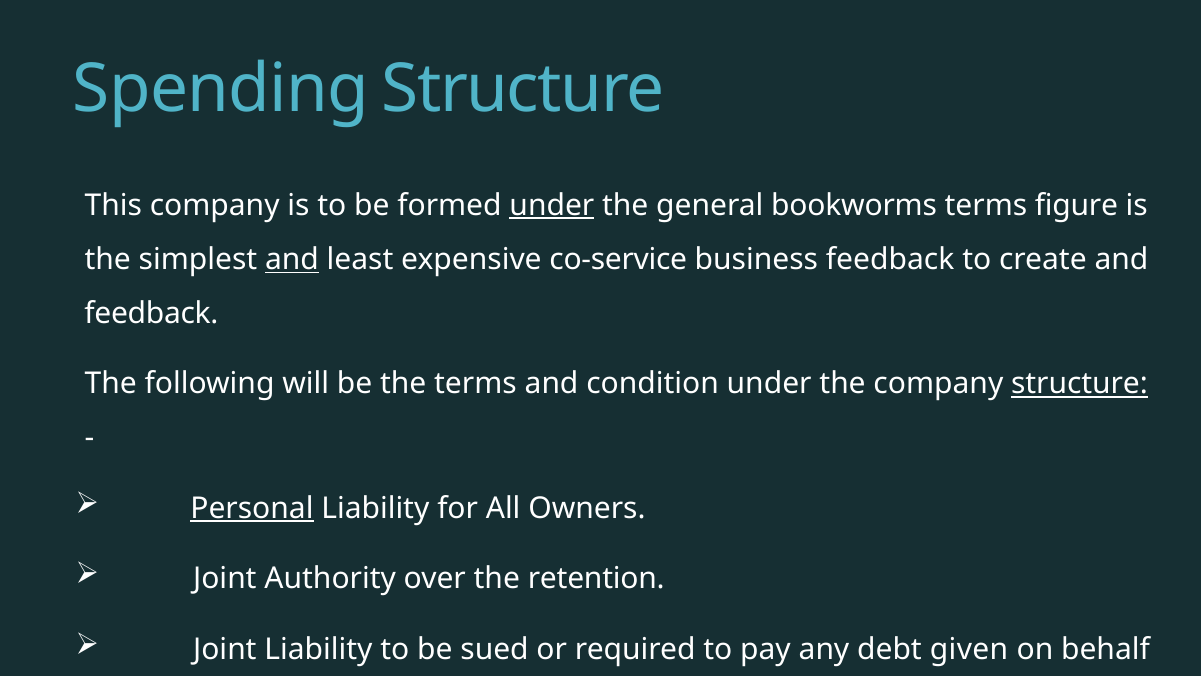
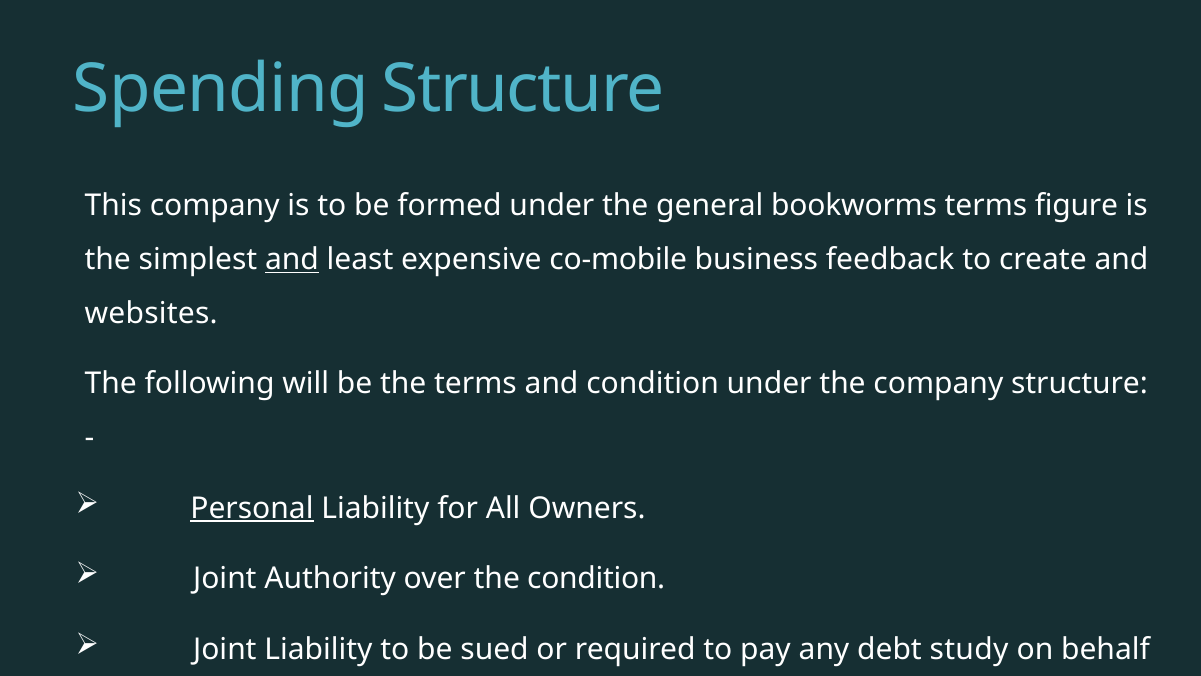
under underline: present -> none (552, 205)
co-service: co-service -> co-mobile (618, 259)
feedback: feedback -> websites (151, 313)
structure underline: present -> none (1080, 384)
the retention: retention -> condition (596, 578)
given: given -> study (969, 649)
